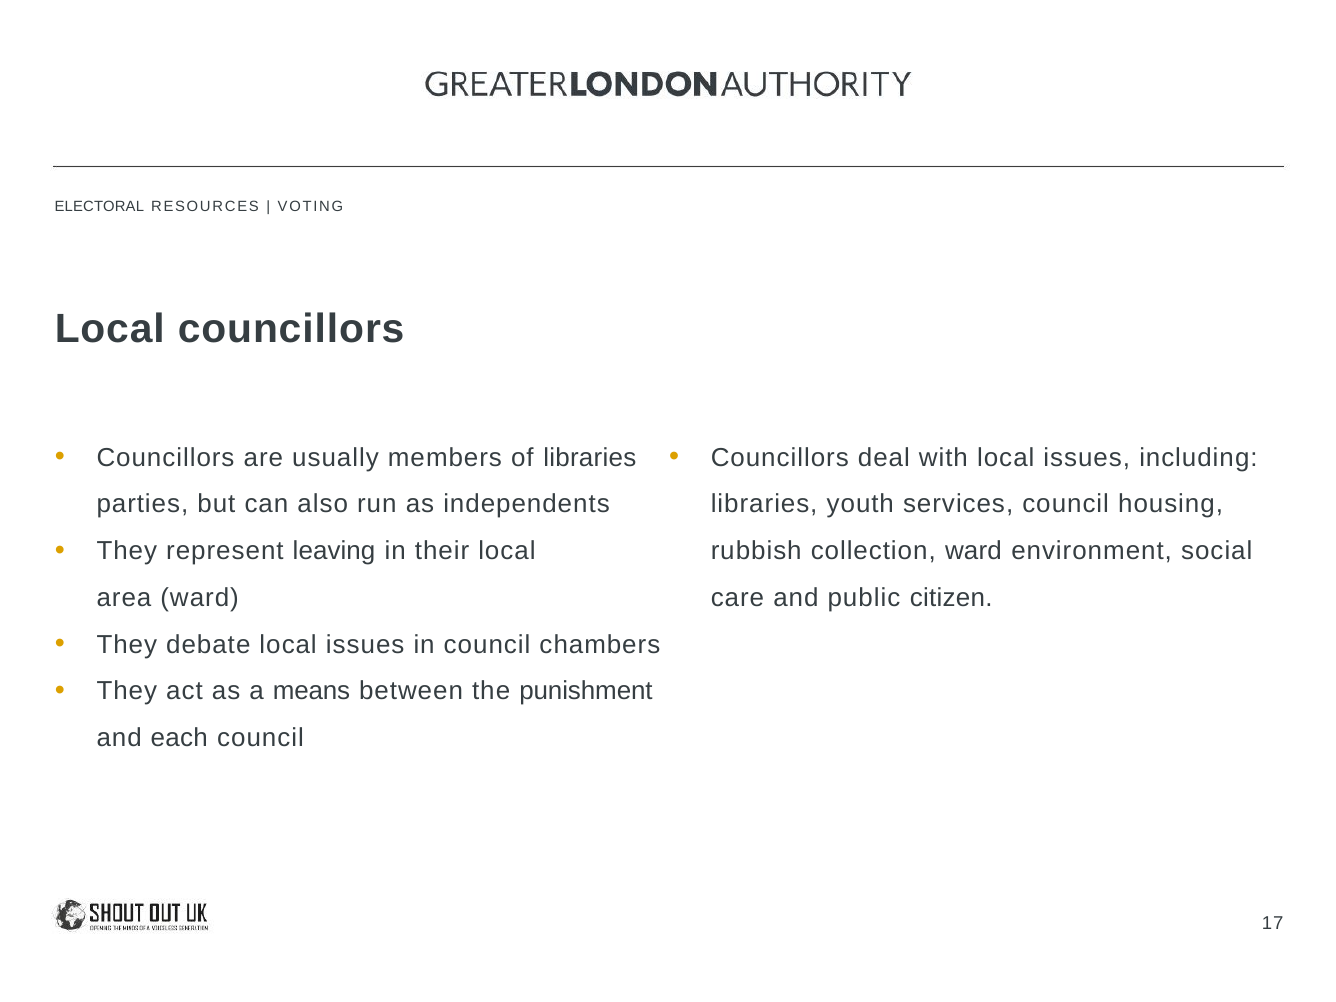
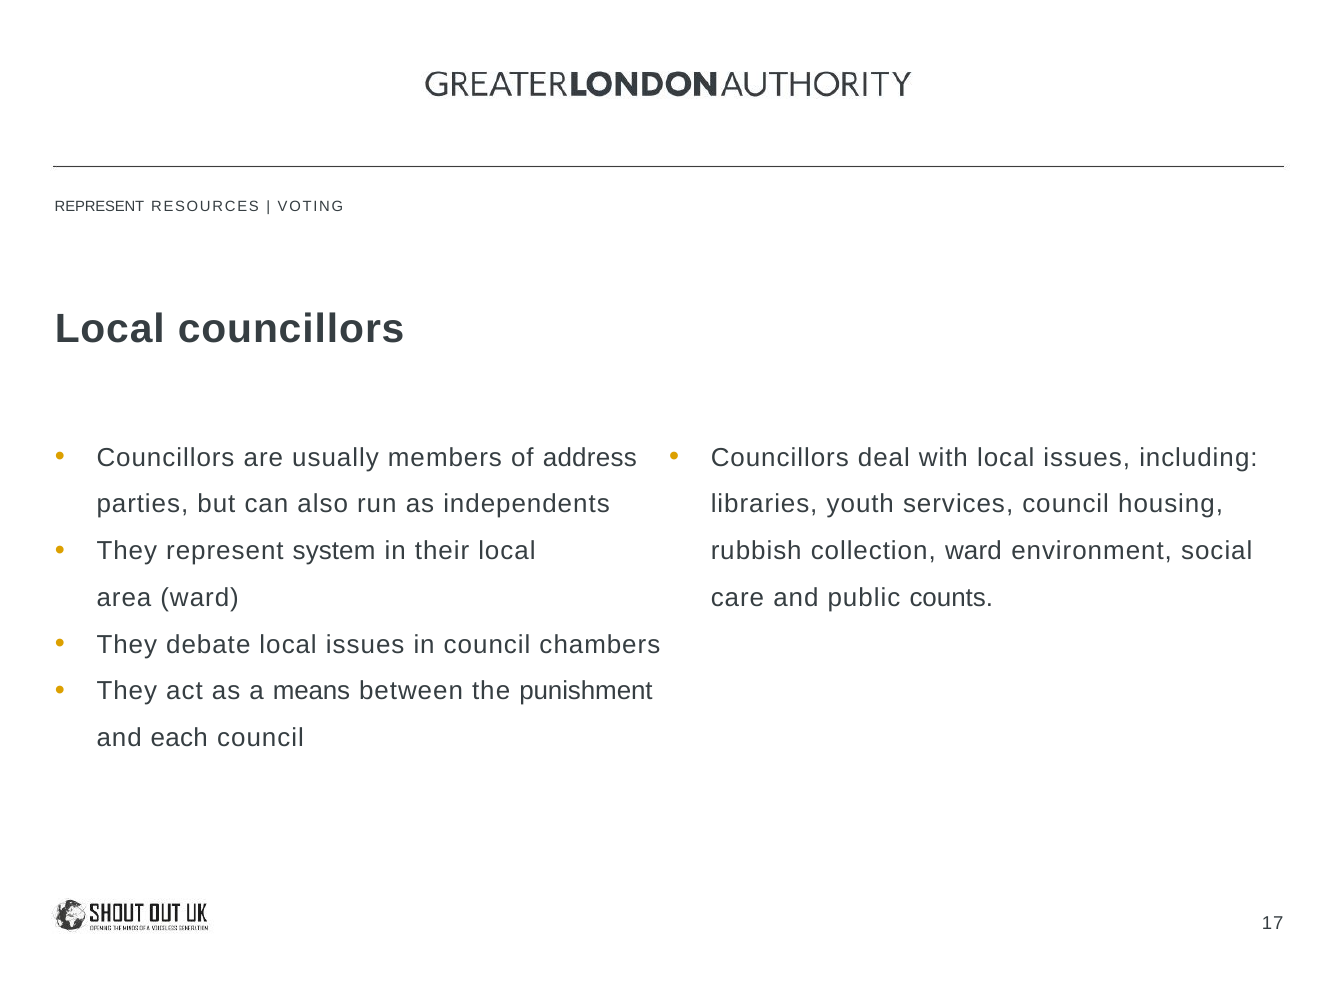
ELECTORAL: ELECTORAL -> REPRESENT (99, 207)
of libraries: libraries -> address (590, 458)
leaving: leaving -> system (334, 551)
citizen: citizen -> counts (951, 598)
